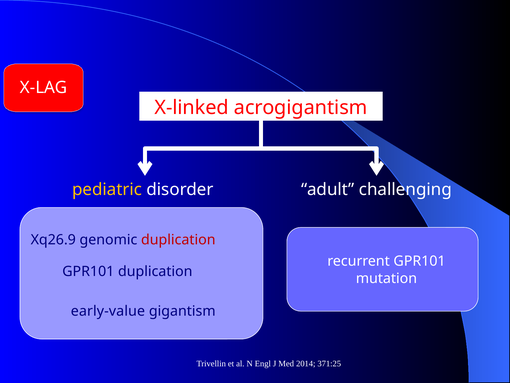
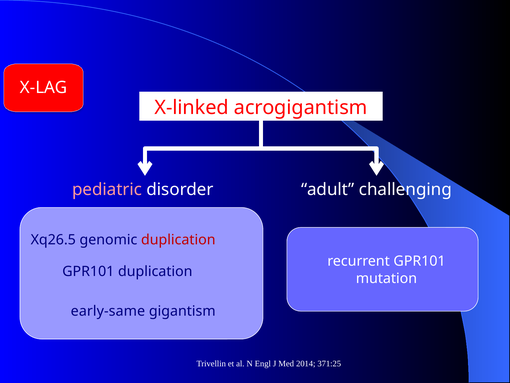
pediatric colour: yellow -> pink (107, 189)
Xq26.9: Xq26.9 -> Xq26.5 (53, 239)
early-value: early-value -> early-same (108, 311)
